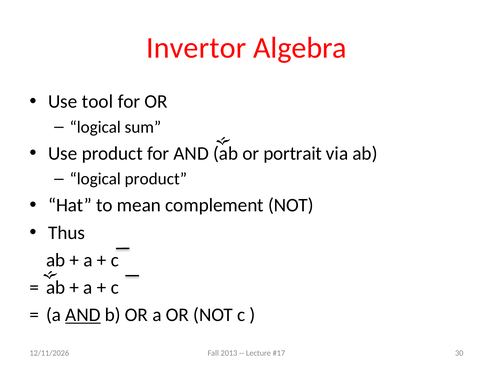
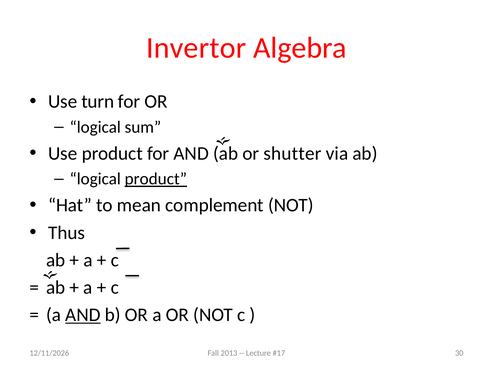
tool: tool -> turn (98, 102)
portrait: portrait -> shutter (293, 153)
product underline: none -> present (156, 179)
